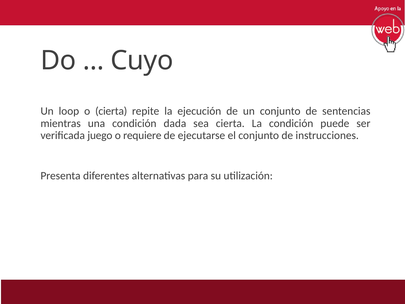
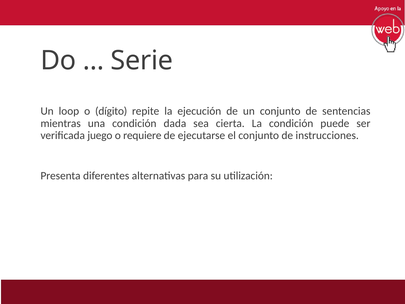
Cuyo: Cuyo -> Serie (142, 60)
o cierta: cierta -> dígito (111, 111)
